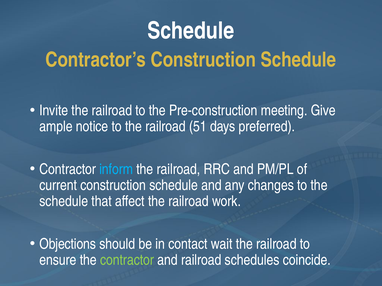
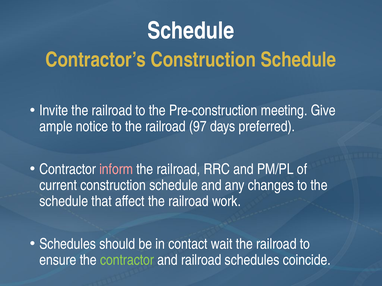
51: 51 -> 97 (198, 127)
inform colour: light blue -> pink (116, 169)
Objections: Objections -> Schedules (68, 244)
